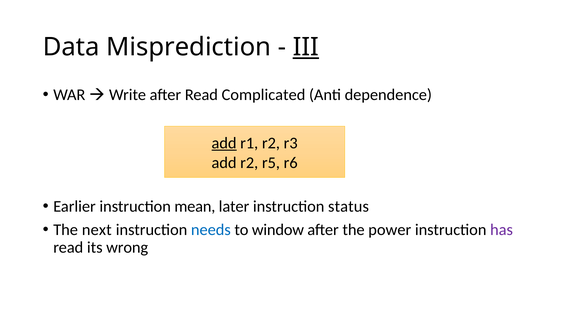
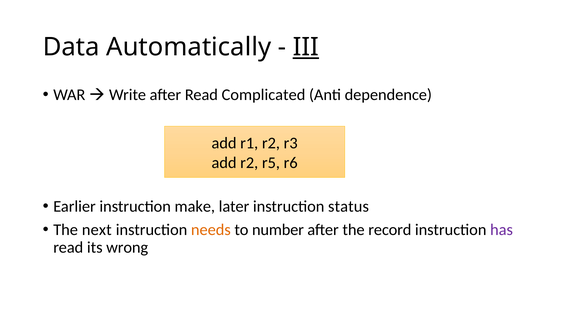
Misprediction: Misprediction -> Automatically (189, 47)
add underline: present -> none (224, 143)
mean: mean -> make (195, 207)
needs colour: blue -> orange (211, 230)
window: window -> number (278, 230)
power: power -> record (390, 230)
